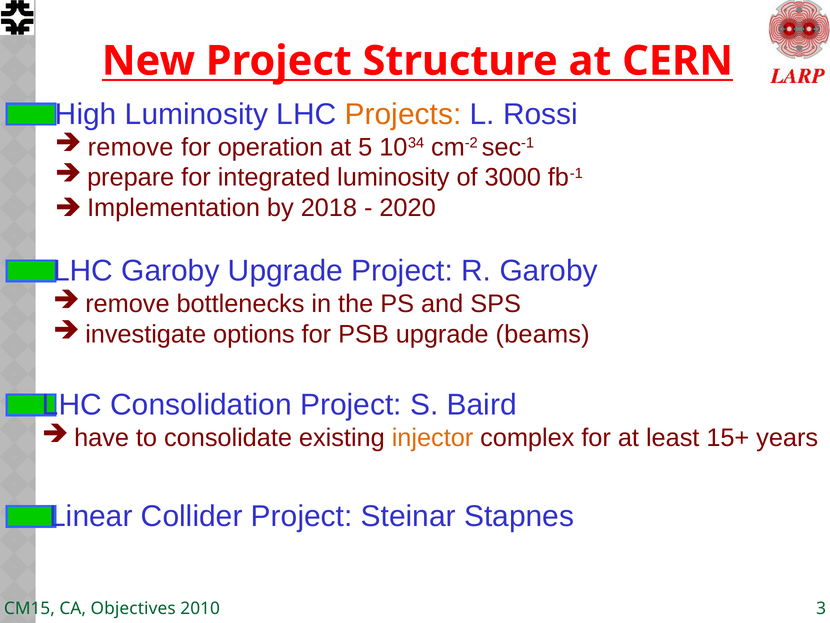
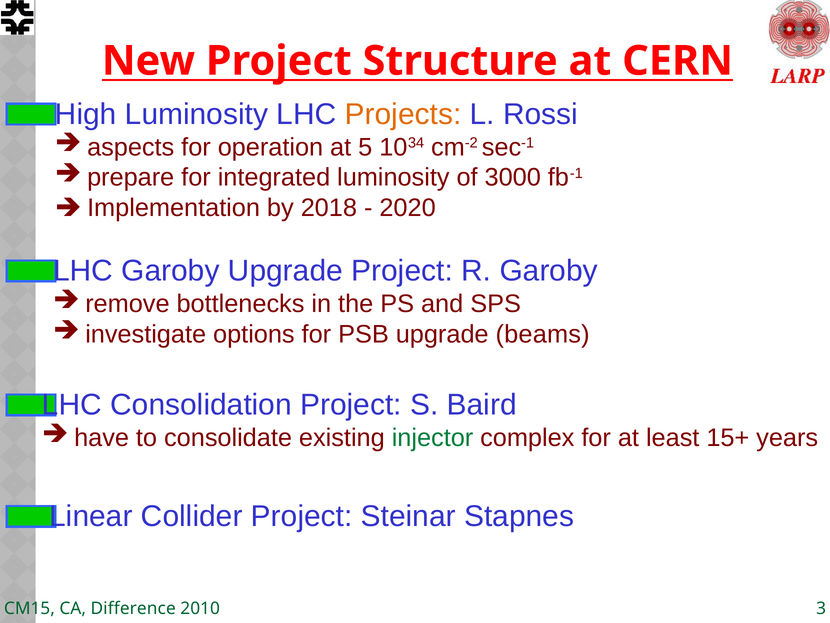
remove: remove -> aspects (131, 147)
injector colour: orange -> green (433, 438)
Objectives: Objectives -> Difference (133, 608)
